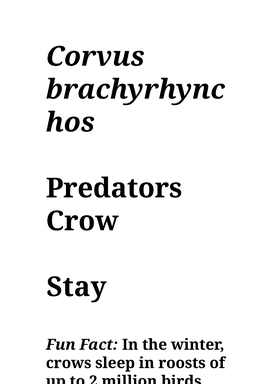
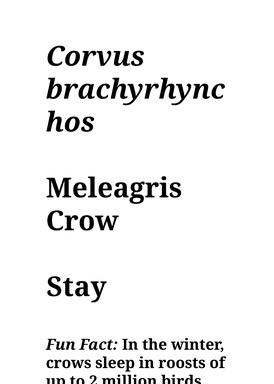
Predators: Predators -> Meleagris (114, 188)
